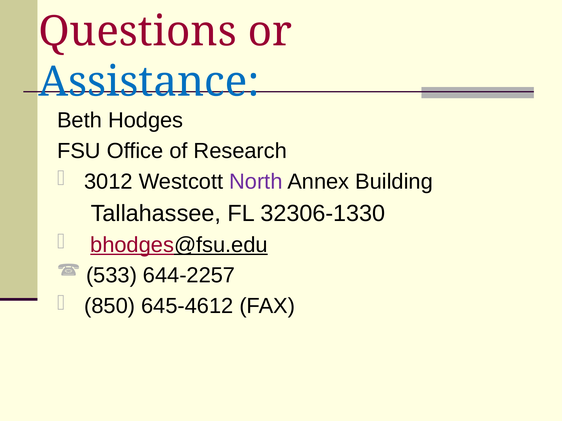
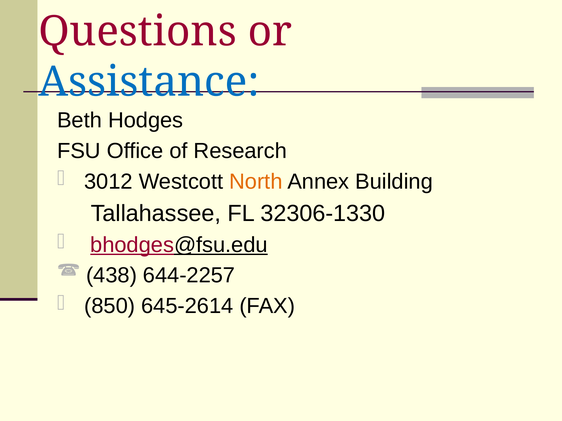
North colour: purple -> orange (256, 182)
533: 533 -> 438 (112, 276)
645-4612: 645-4612 -> 645-2614 (187, 306)
